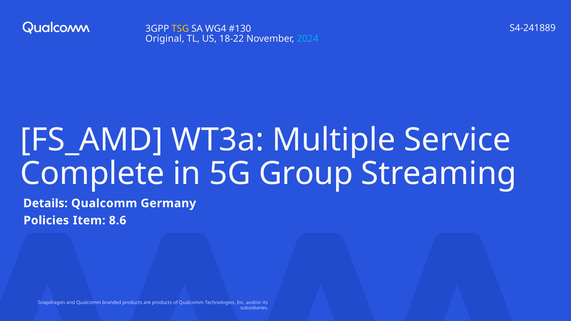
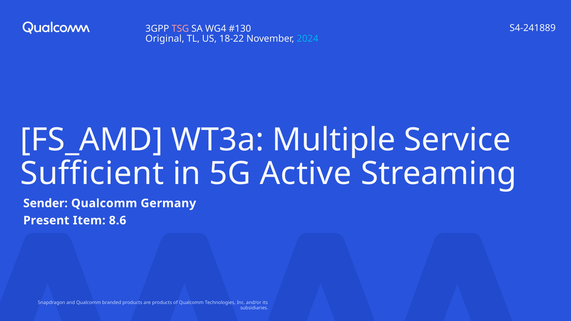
TSG colour: yellow -> pink (180, 29)
Complete: Complete -> Sufficient (92, 174)
Group: Group -> Active (306, 174)
Details: Details -> Sender (45, 203)
Policies: Policies -> Present (46, 221)
